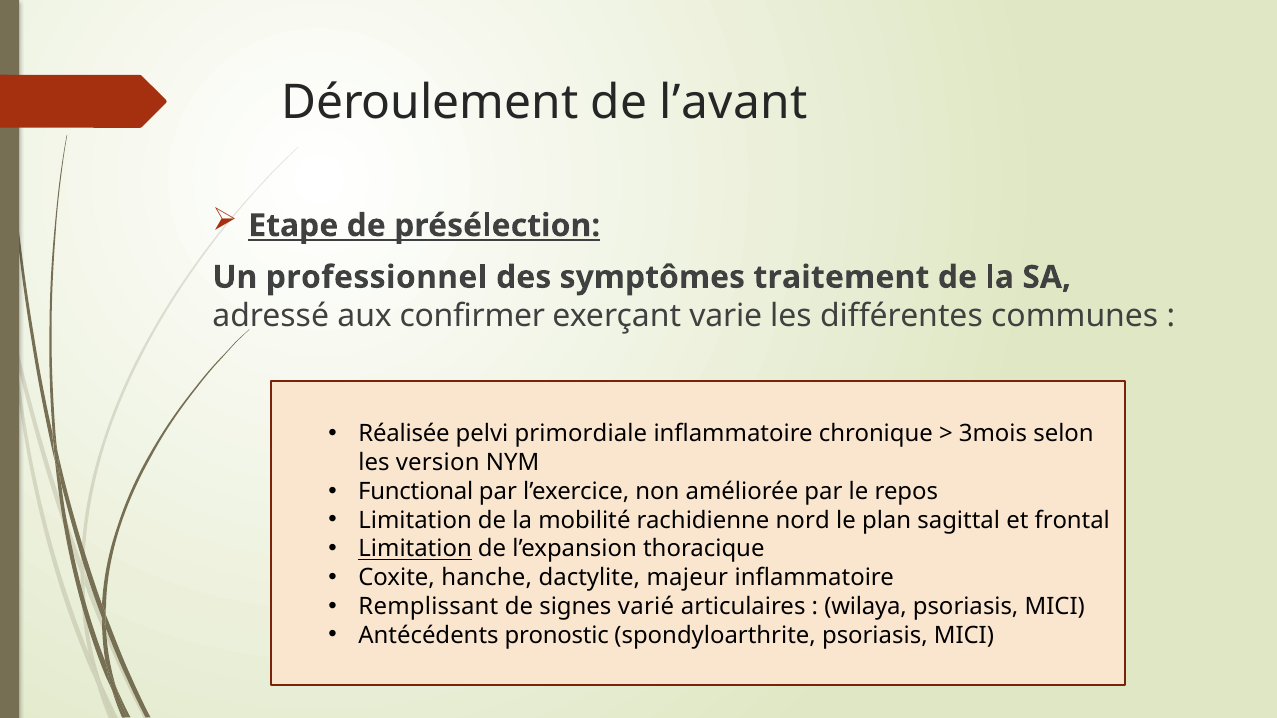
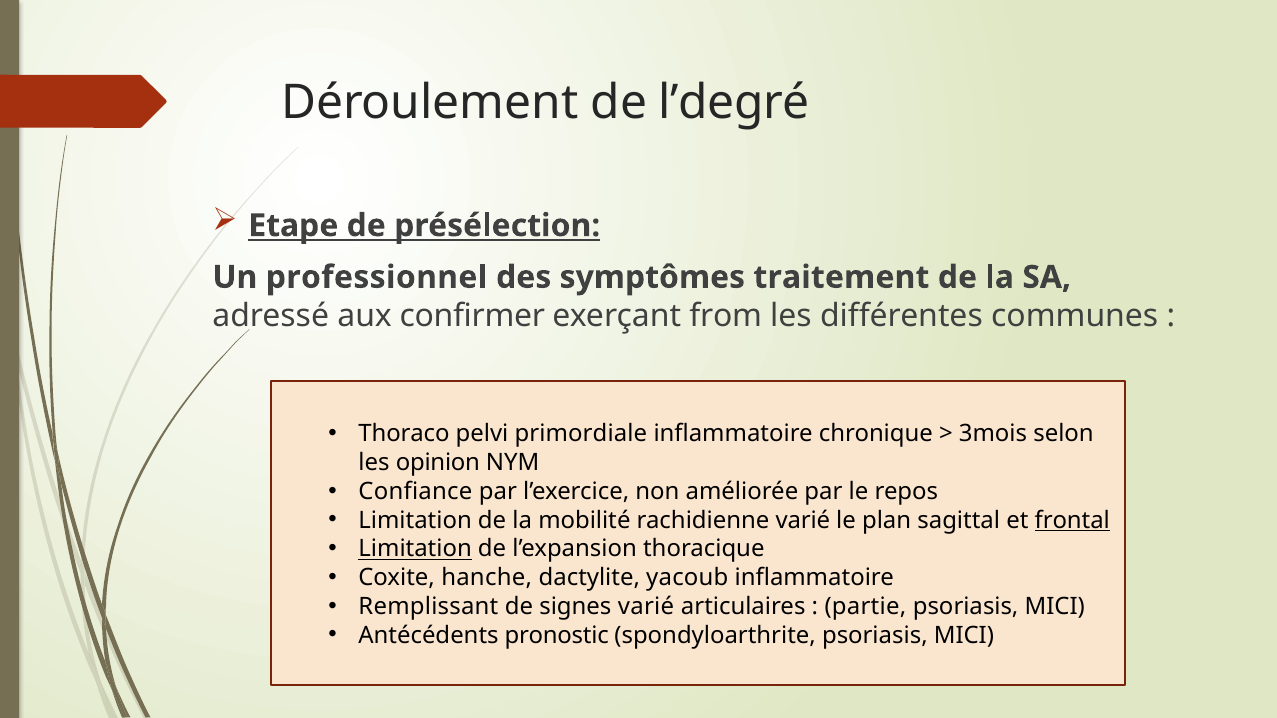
l’avant: l’avant -> l’degré (734, 102)
varie: varie -> from (726, 316)
Réalisée: Réalisée -> Thoraco (404, 434)
version: version -> opinion (438, 463)
Functional: Functional -> Confiance (415, 492)
rachidienne nord: nord -> varié (803, 520)
frontal underline: none -> present (1072, 520)
majeur: majeur -> yacoub (687, 578)
wilaya: wilaya -> partie (865, 607)
